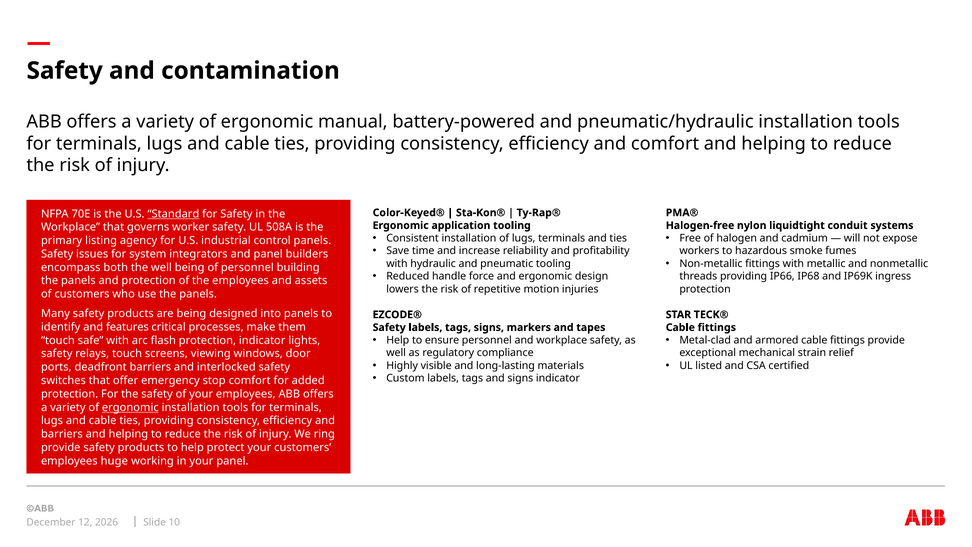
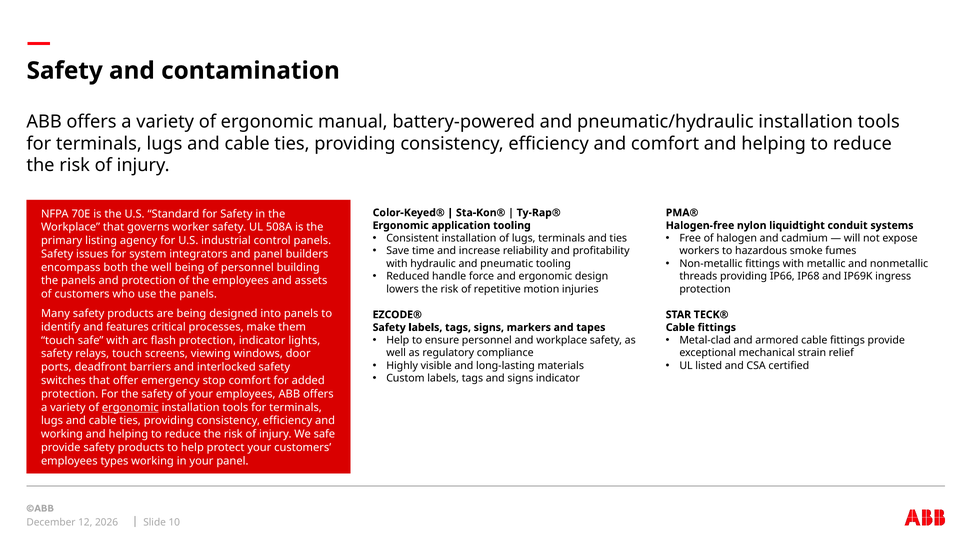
Standard underline: present -> none (173, 214)
barriers: barriers -> working (62, 434)
We ring: ring -> safe (324, 434)
huge: huge -> types (114, 461)
